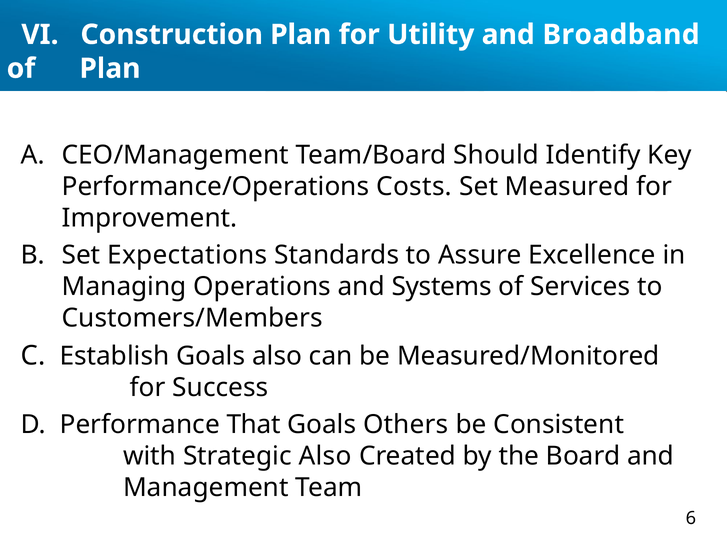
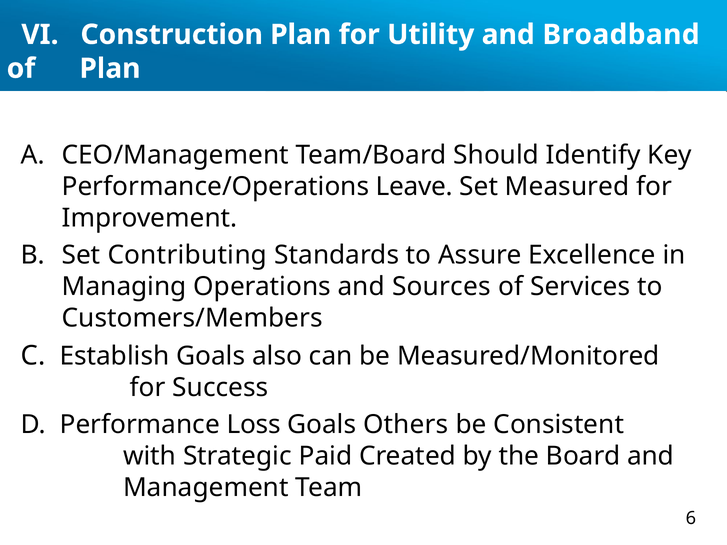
Costs: Costs -> Leave (414, 187)
Expectations: Expectations -> Contributing (187, 255)
Systems: Systems -> Sources (441, 287)
That: That -> Loss (254, 425)
Strategic Also: Also -> Paid (325, 456)
